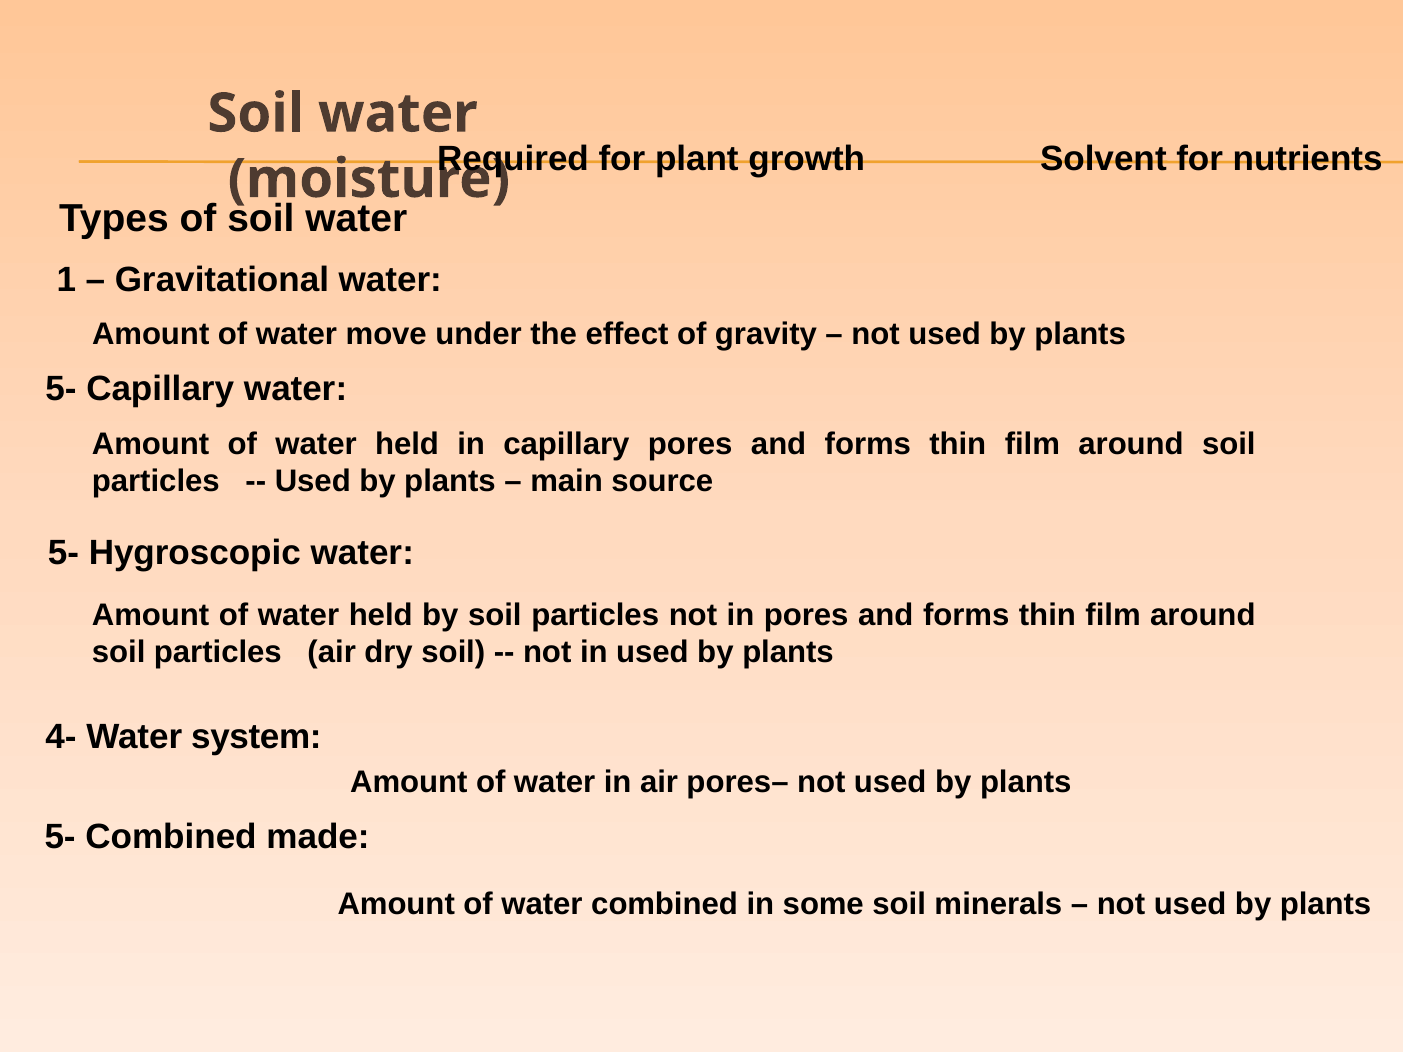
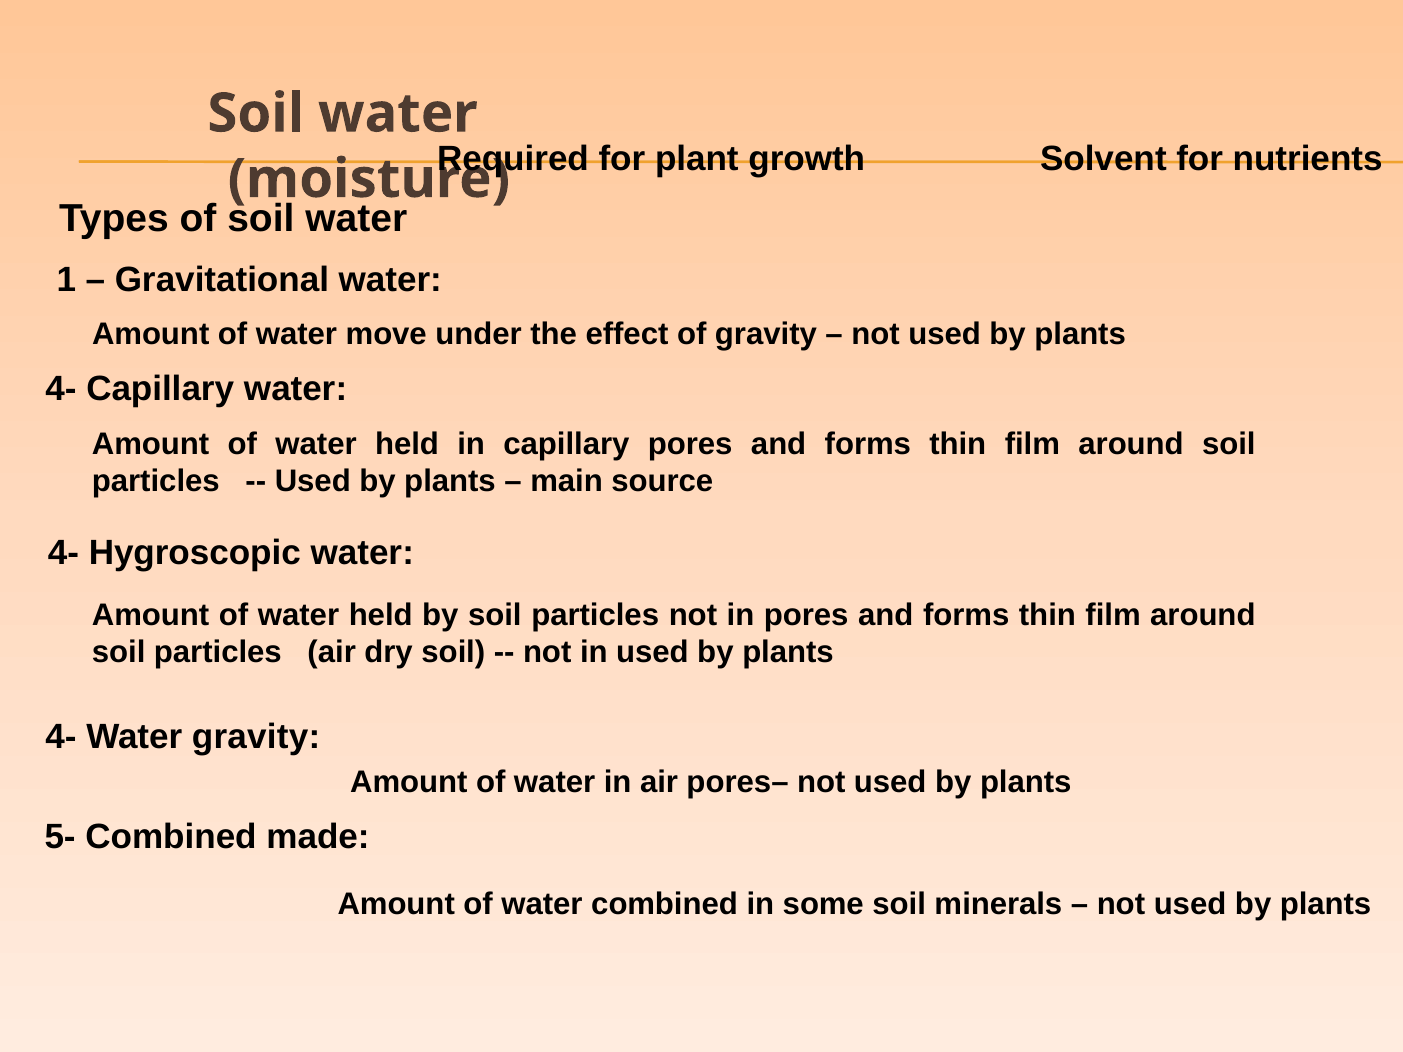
5-: 5- -> 4- (61, 389)
5-: 5- -> 4- (63, 553)
Water system: system -> gravity (256, 737)
